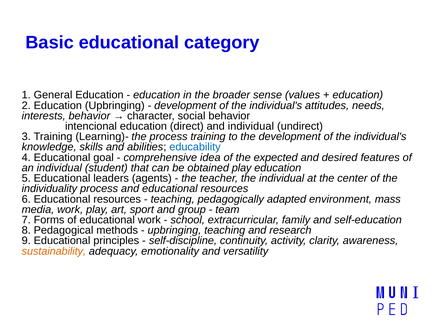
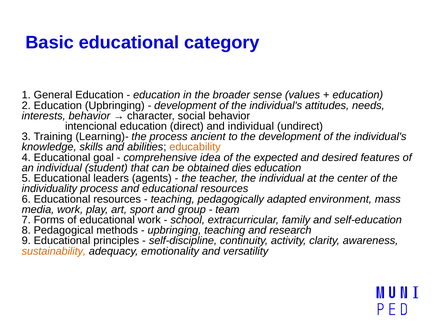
process training: training -> ancient (208, 137)
educability colour: blue -> orange (195, 147)
obtained play: play -> dies (242, 168)
